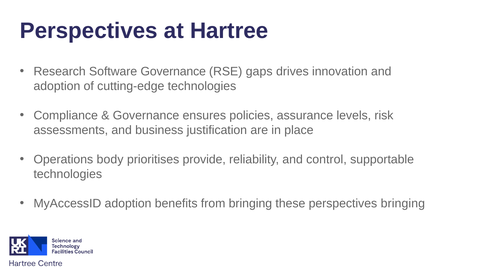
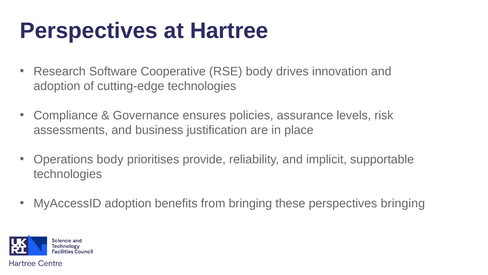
Software Governance: Governance -> Cooperative (173, 71)
RSE gaps: gaps -> body (259, 71)
control: control -> implicit (327, 159)
